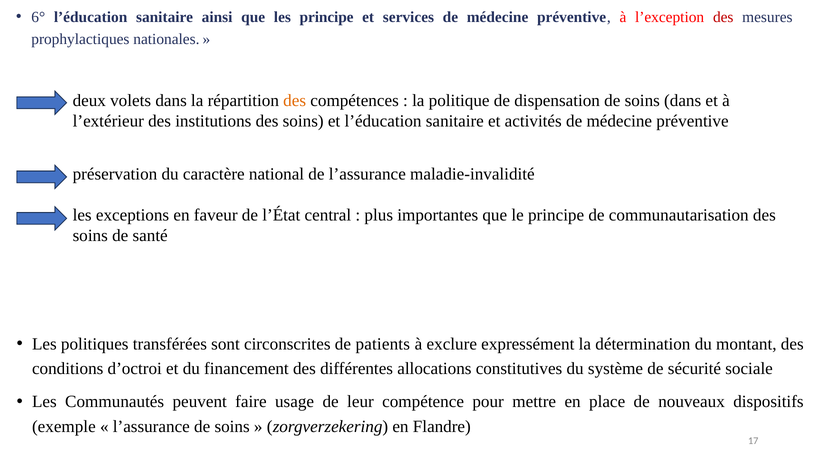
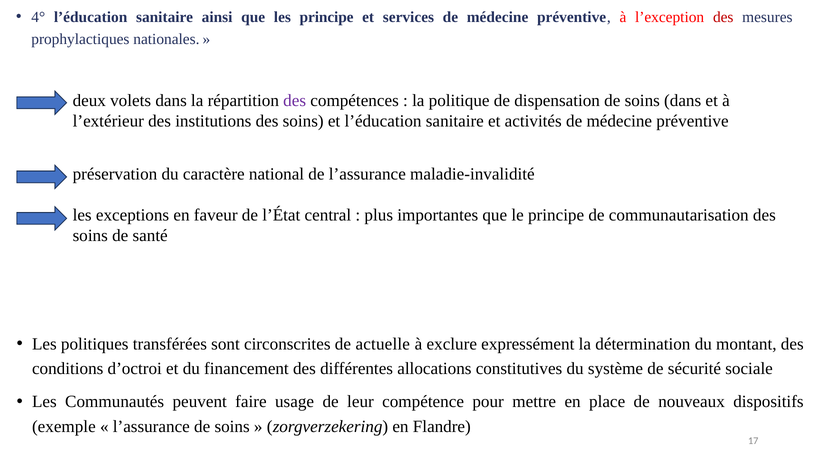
6°: 6° -> 4° (38, 17)
des colour: orange -> purple (295, 101)
patients: patients -> actuelle (383, 344)
